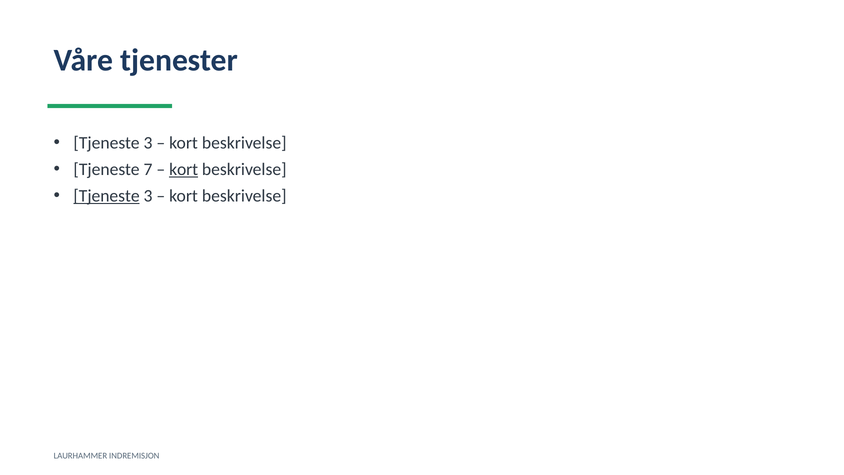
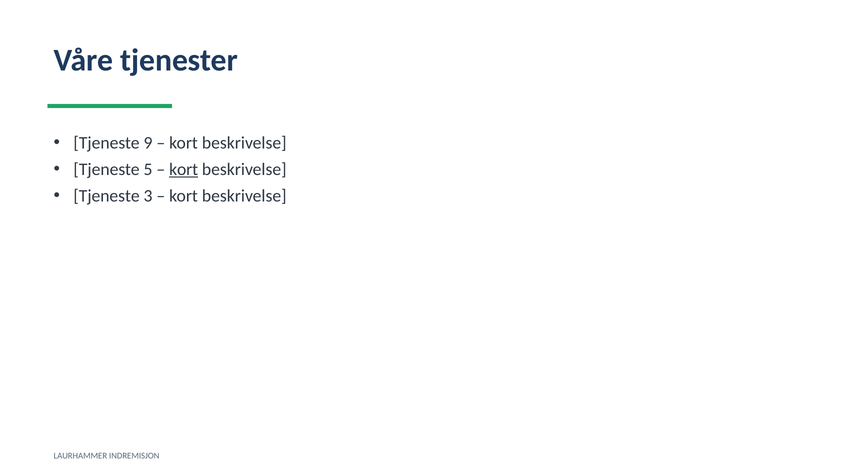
3: 3 -> 9 (148, 143)
7: 7 -> 5 (148, 169)
Tjeneste underline: present -> none (107, 196)
